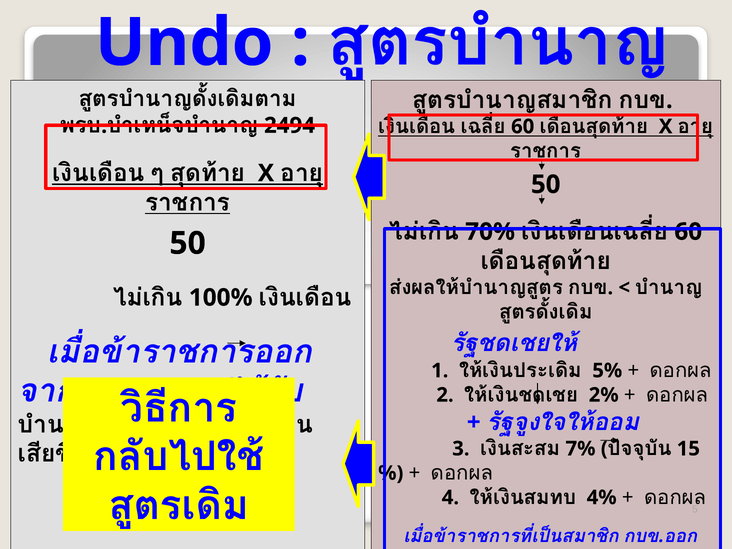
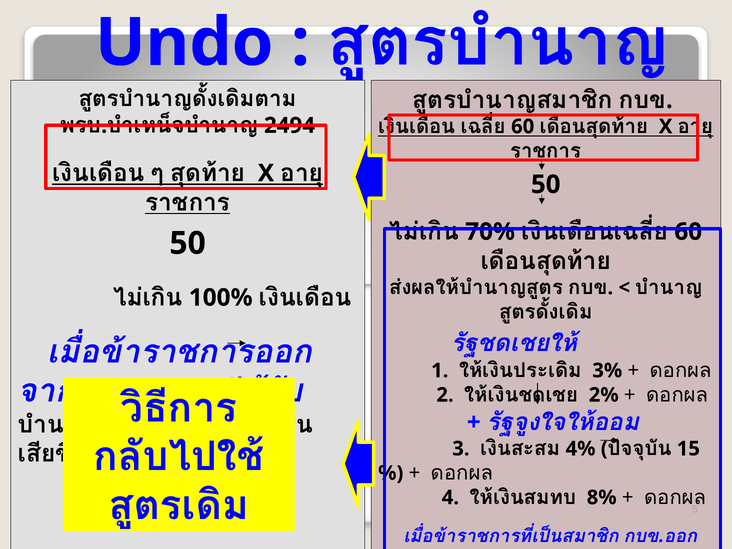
5%: 5% -> 3% (607, 371)
7%: 7% -> 4% (581, 449)
4%: 4% -> 8% (602, 498)
